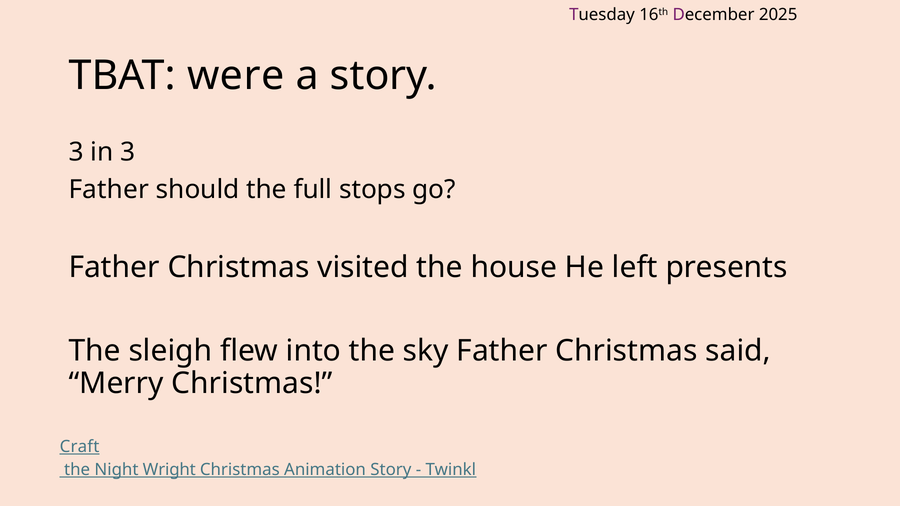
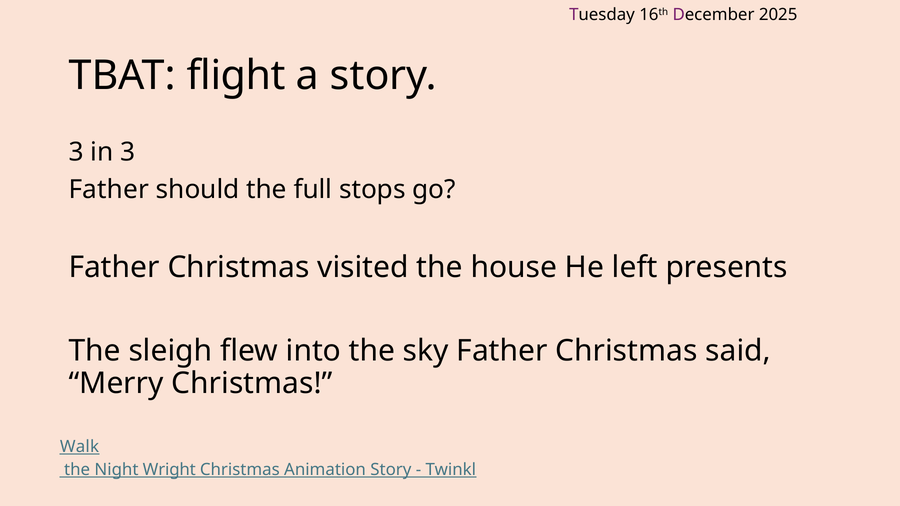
were: were -> flight (236, 76)
Craft: Craft -> Walk (80, 447)
